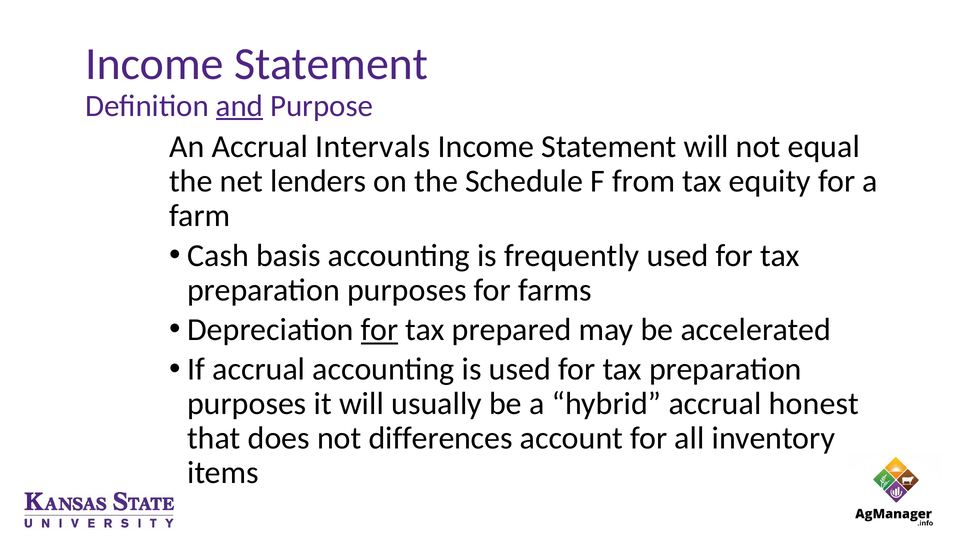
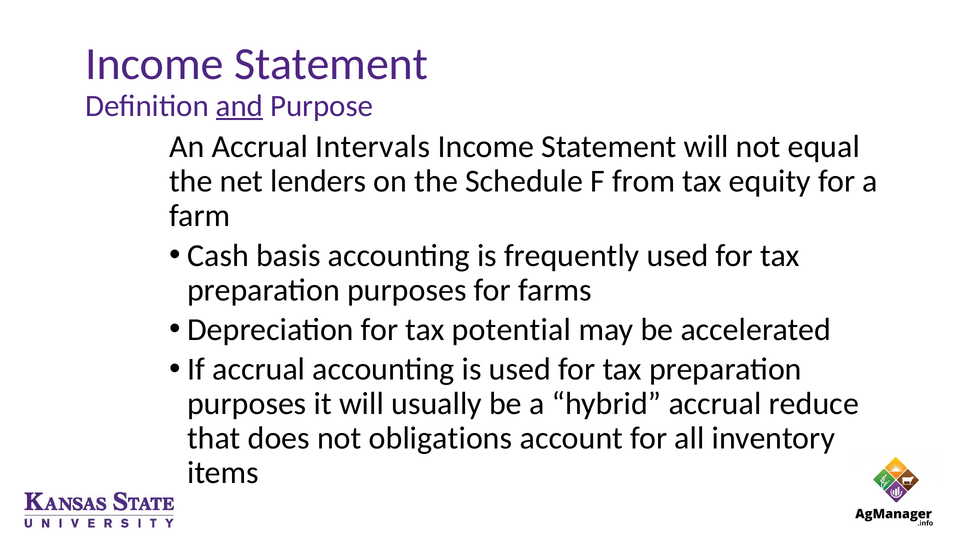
for underline: present -> none (380, 330)
prepared: prepared -> potential (511, 330)
honest: honest -> reduce (814, 404)
differences: differences -> obligations (441, 438)
